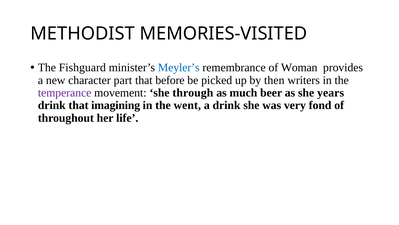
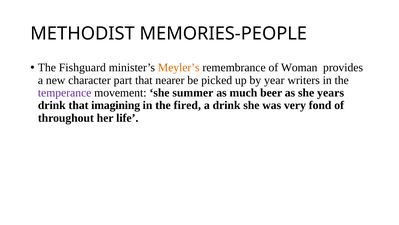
MEMORIES-VISITED: MEMORIES-VISITED -> MEMORIES-PEOPLE (223, 34)
Meyler’s colour: blue -> orange (179, 67)
before: before -> nearer (170, 80)
then: then -> year (274, 80)
through: through -> summer (193, 93)
went: went -> fired (187, 105)
